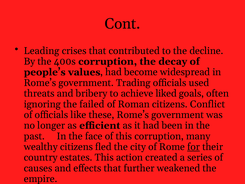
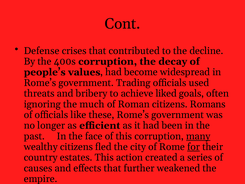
Leading: Leading -> Defense (42, 51)
failed: failed -> much (92, 104)
Conflict: Conflict -> Romans (208, 104)
many underline: none -> present (198, 136)
